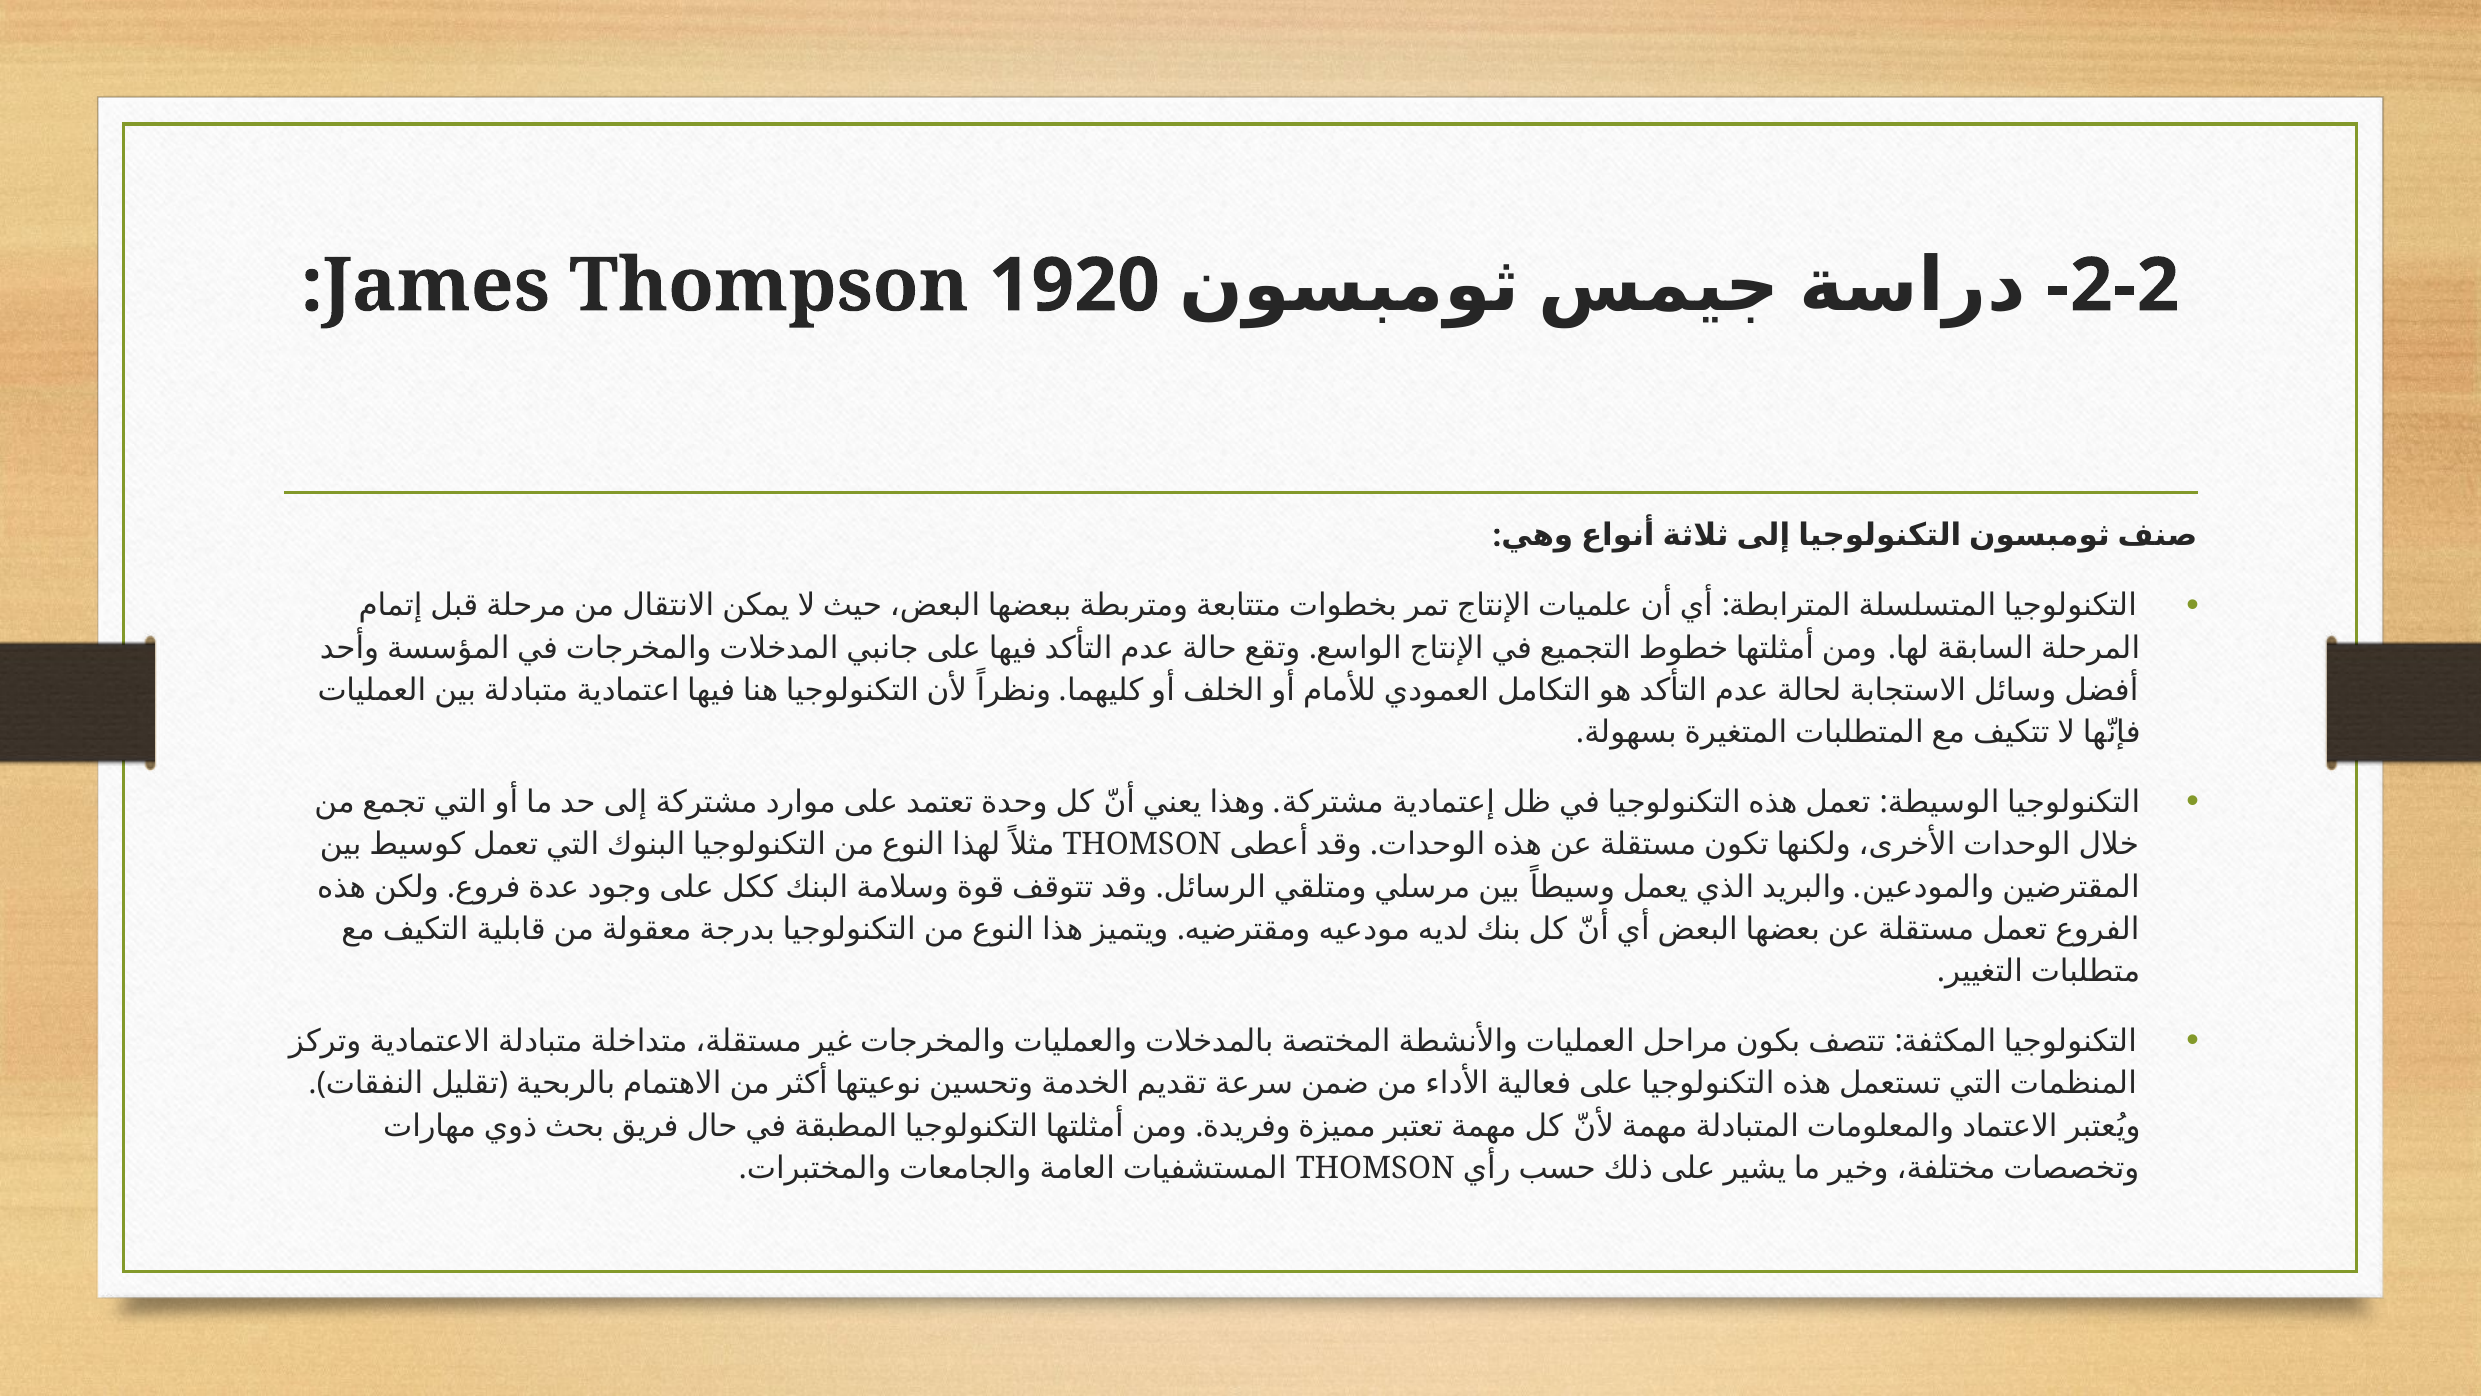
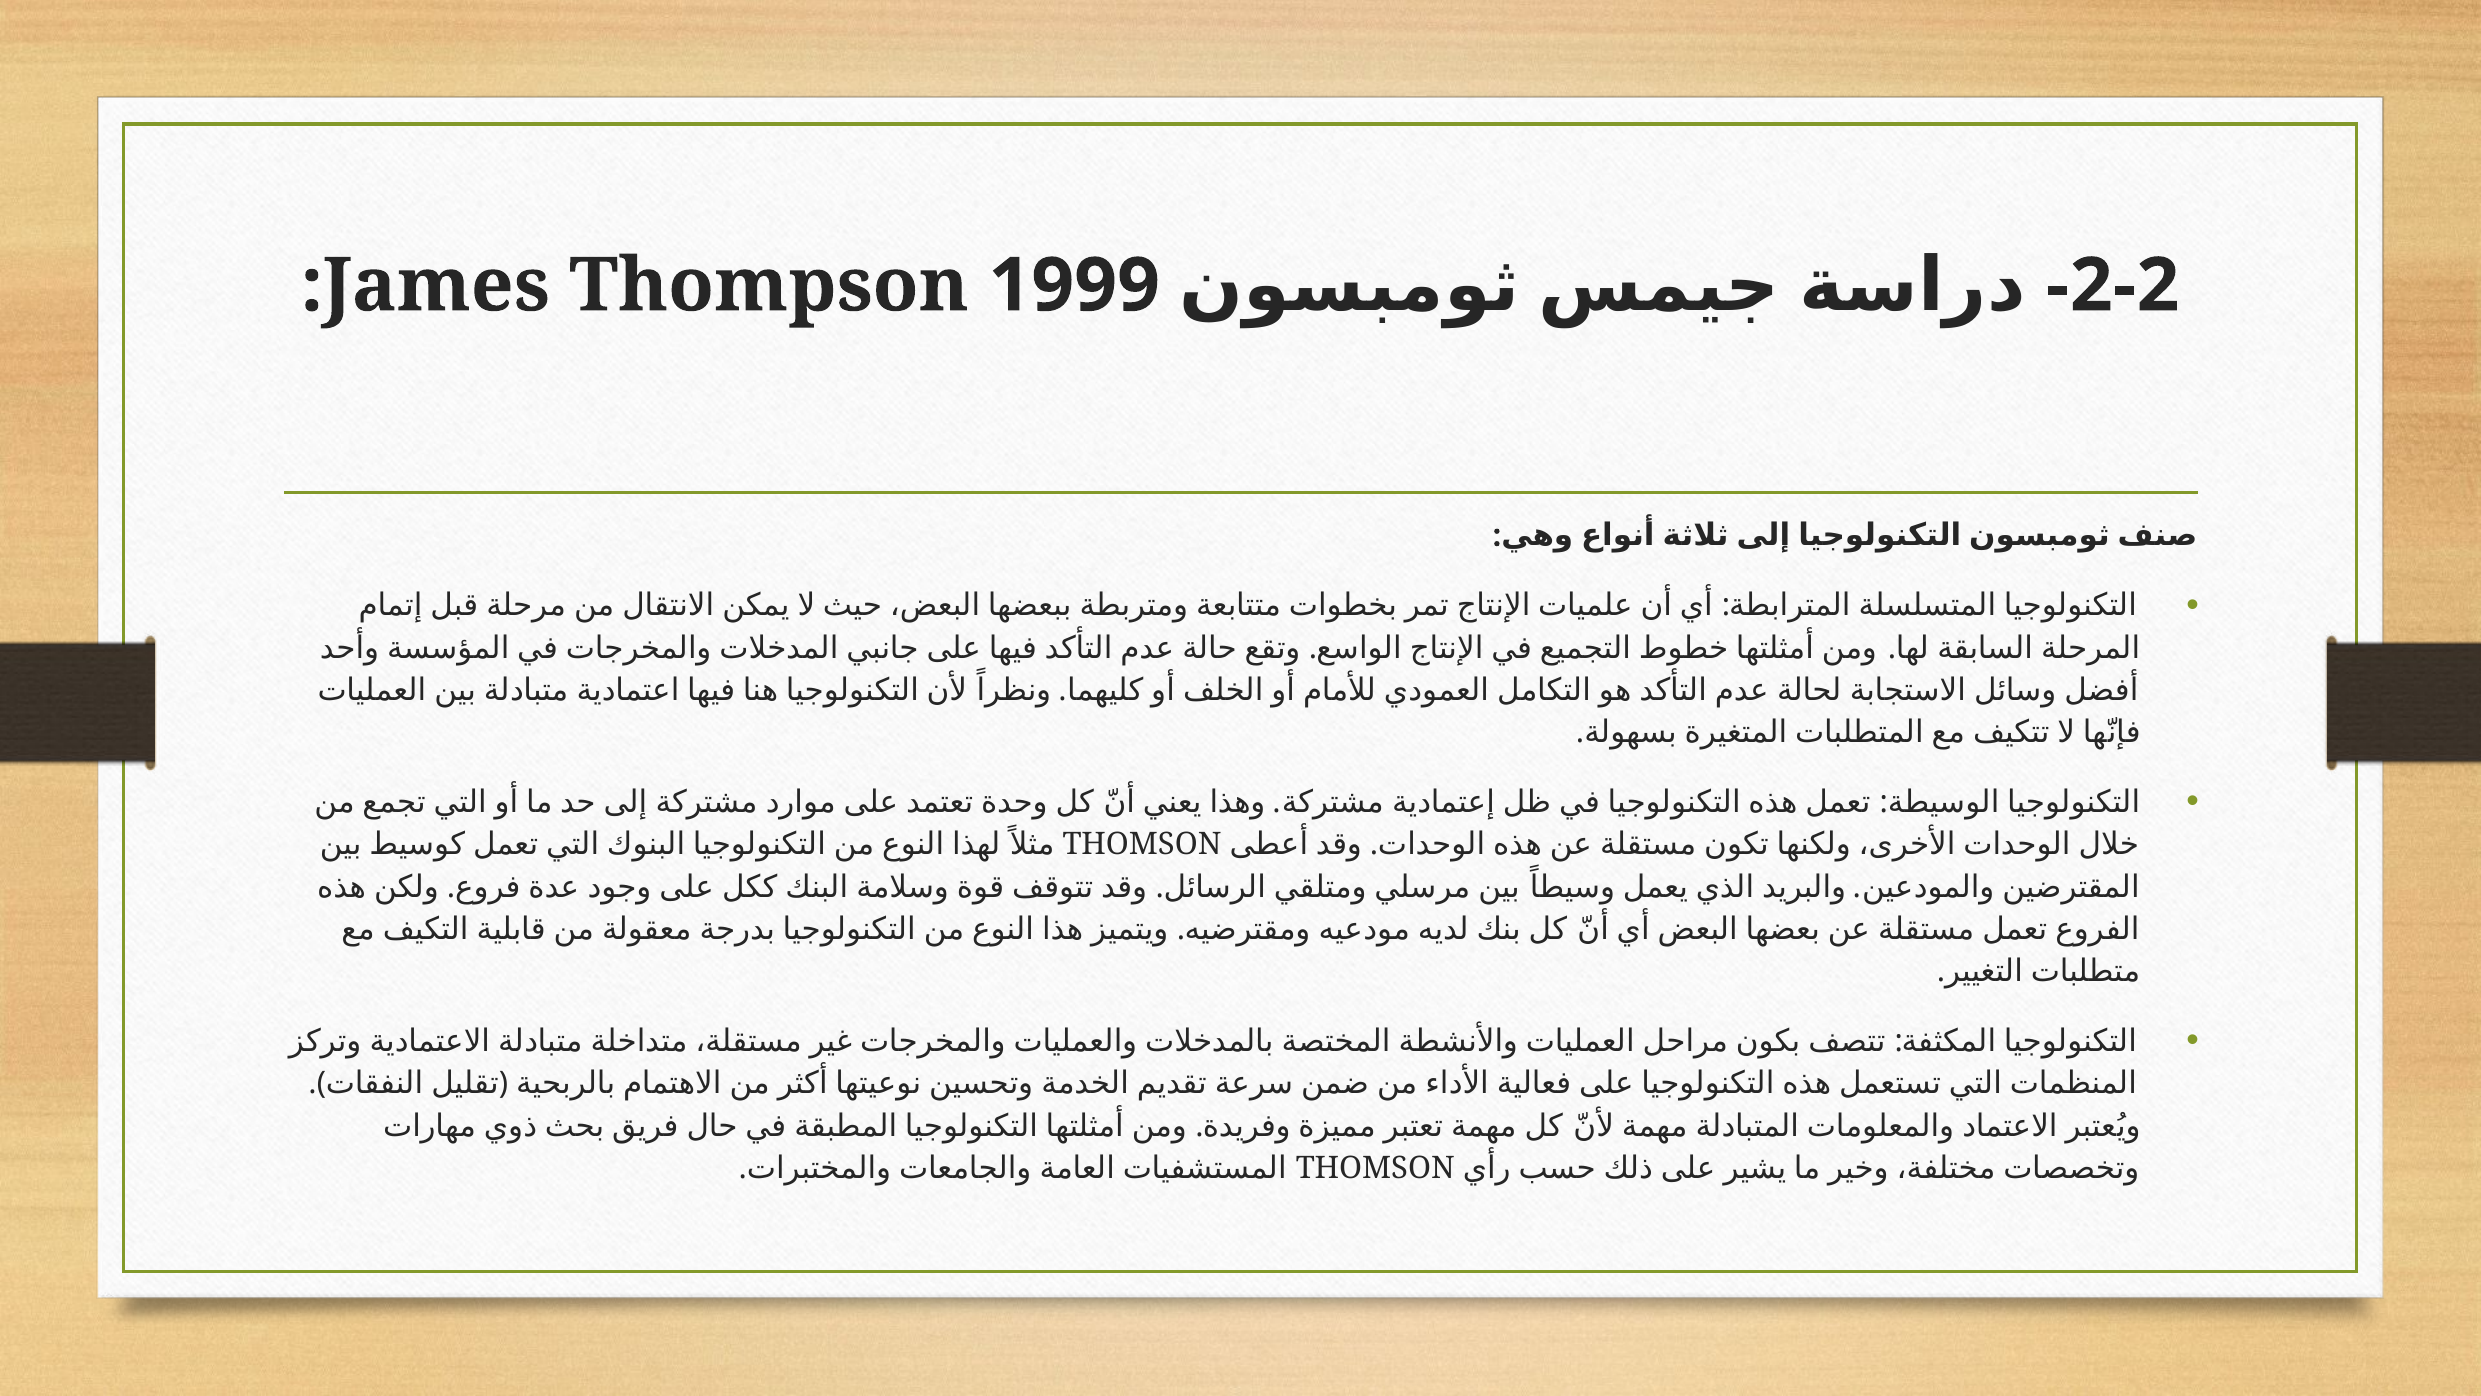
1920: 1920 -> 1999 (1074, 286)
